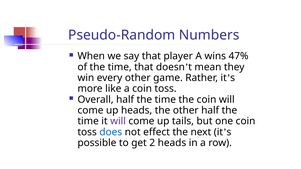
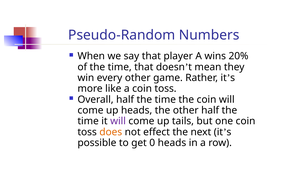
47%: 47% -> 20% (238, 56)
does colour: blue -> orange (111, 132)
2: 2 -> 0 (152, 143)
